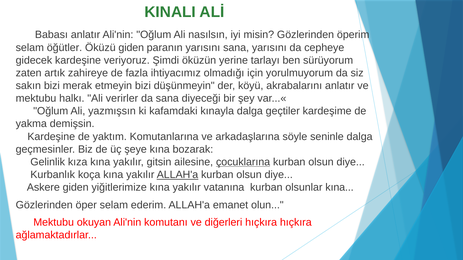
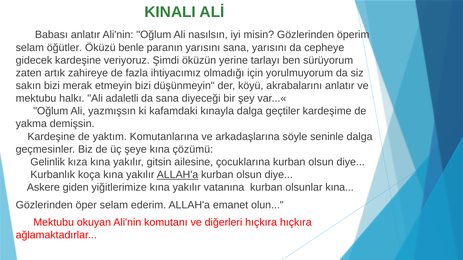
Öküzü giden: giden -> benle (131, 48)
verirler: verirler -> adaletli (122, 99)
bozarak: bozarak -> çözümü (193, 149)
çocuklarına underline: present -> none (243, 162)
